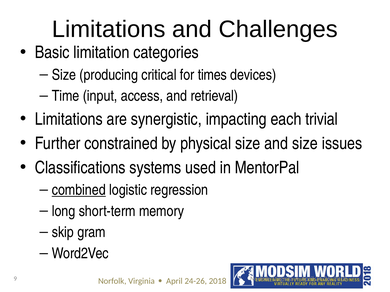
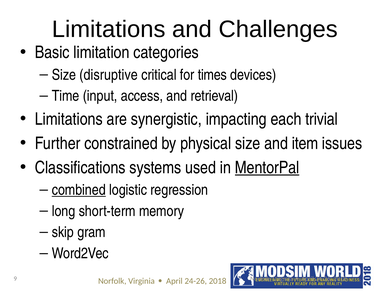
producing: producing -> disruptive (109, 75)
and size: size -> item (305, 144)
MentorPal underline: none -> present (267, 168)
